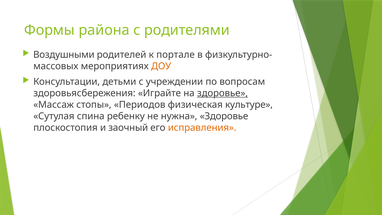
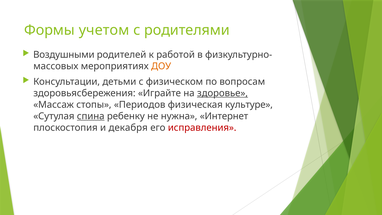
района: района -> учетом (104, 30)
портале: портале -> работой (176, 55)
учреждении: учреждении -> физическом (174, 82)
спина underline: none -> present (91, 116)
нужна Здоровье: Здоровье -> Интернет (224, 116)
заочный: заочный -> декабря (128, 128)
исправления colour: orange -> red (202, 128)
